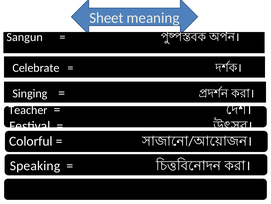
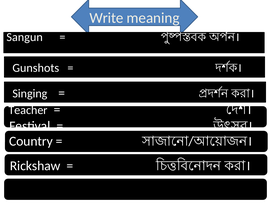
Sheet: Sheet -> Write (106, 18)
Celebrate: Celebrate -> Gunshots (36, 68)
Colorful: Colorful -> Country (31, 141)
Speaking: Speaking -> Rickshaw (35, 165)
